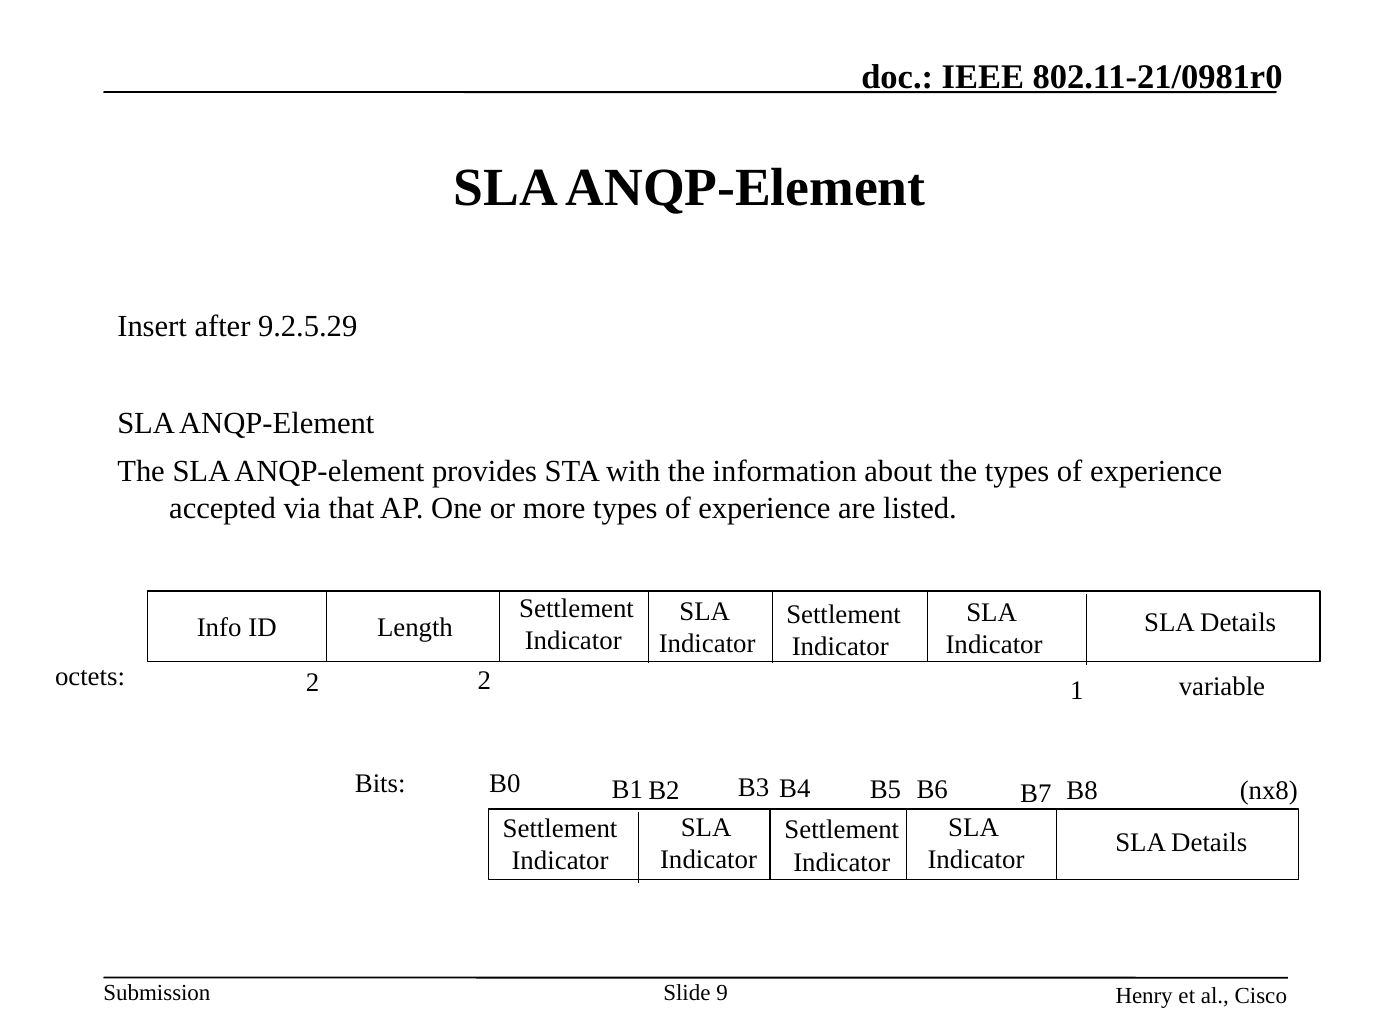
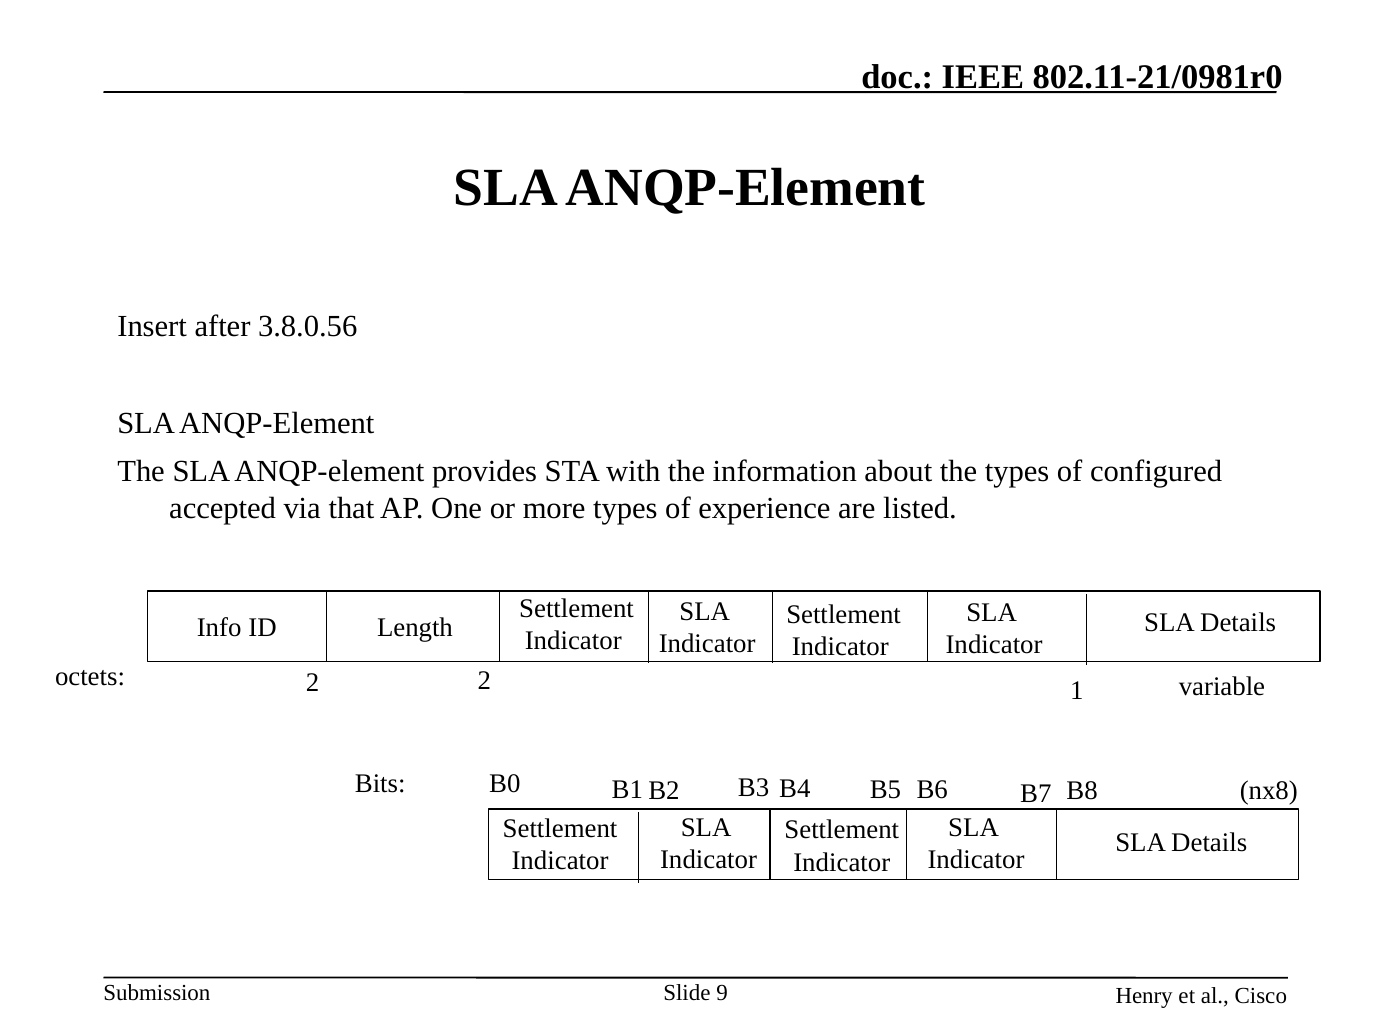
9.2.5.29: 9.2.5.29 -> 3.8.0.56 (308, 326)
the types of experience: experience -> configured (1156, 471)
